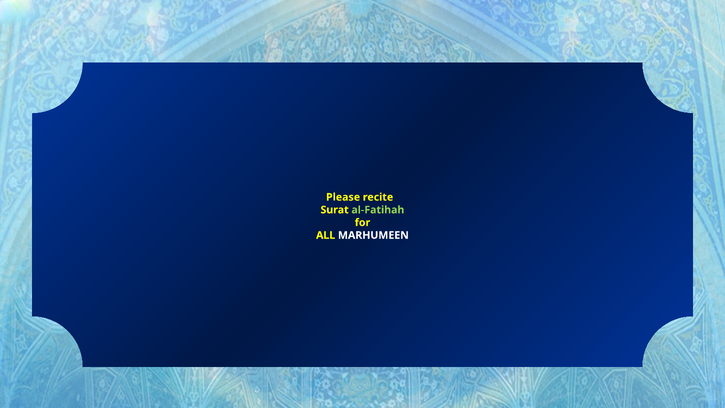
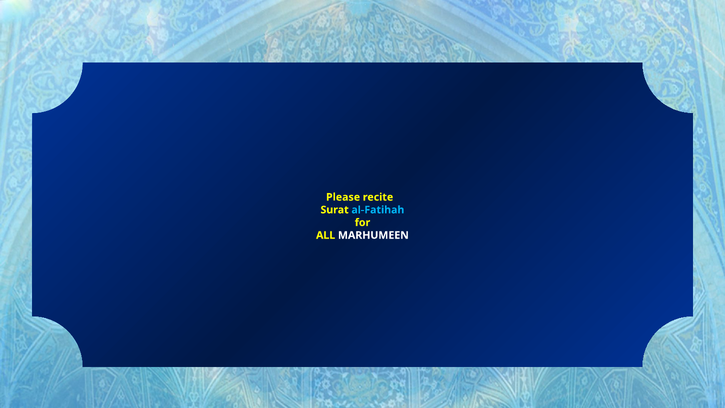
al-Fatihah colour: light green -> light blue (378, 210)
